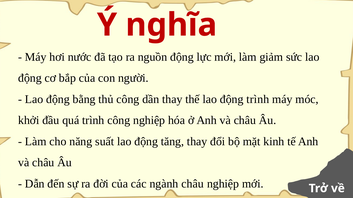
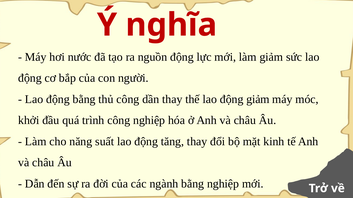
động trình: trình -> giảm (258, 99)
ngành châu: châu -> bằng (193, 184)
